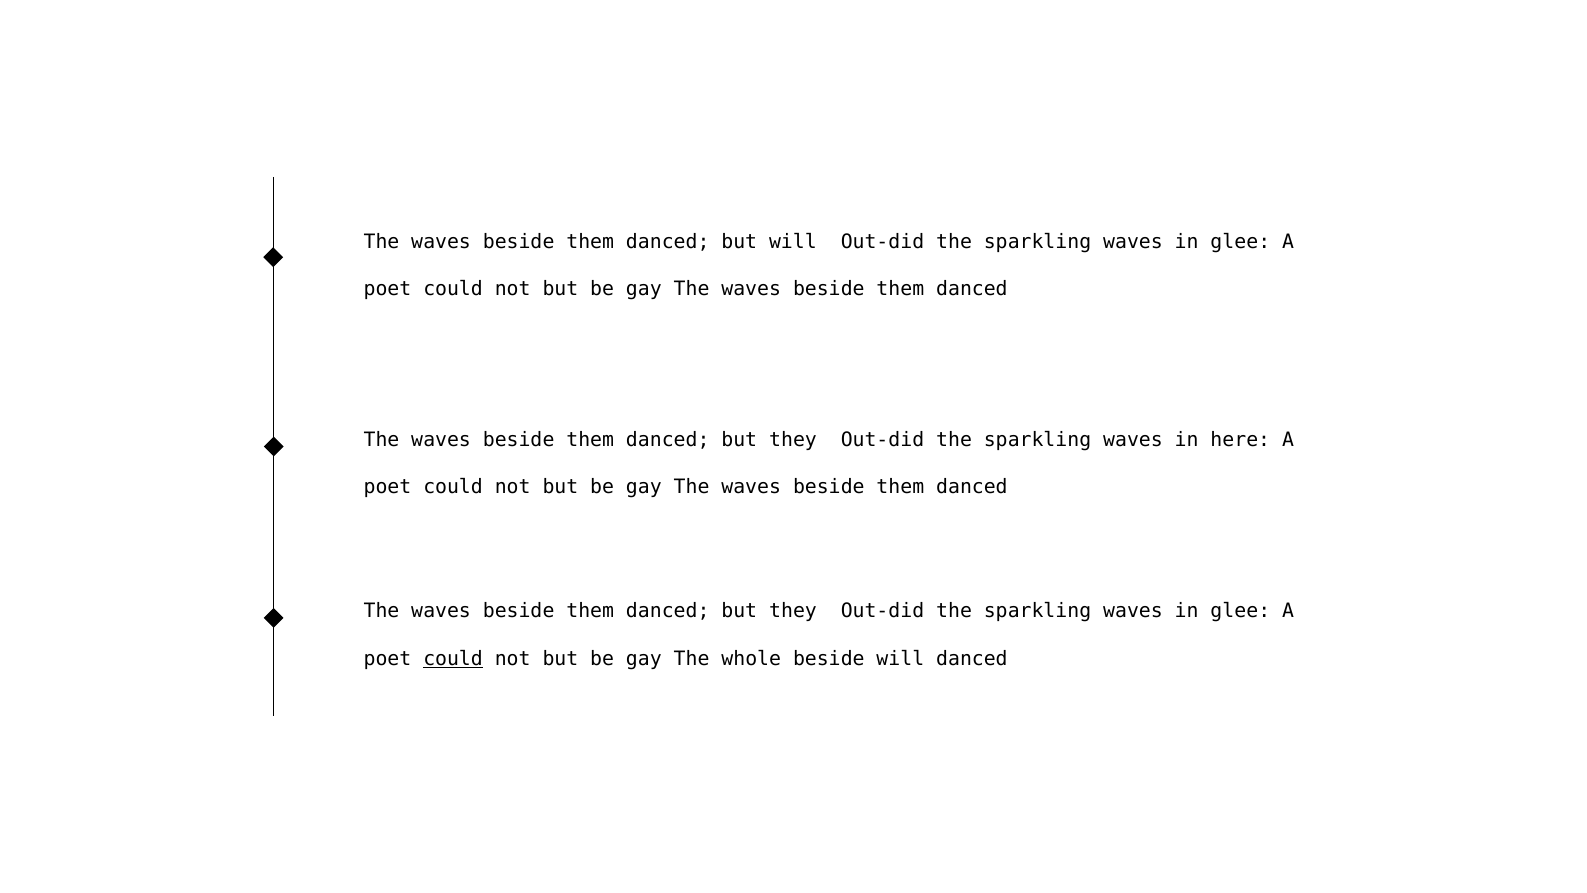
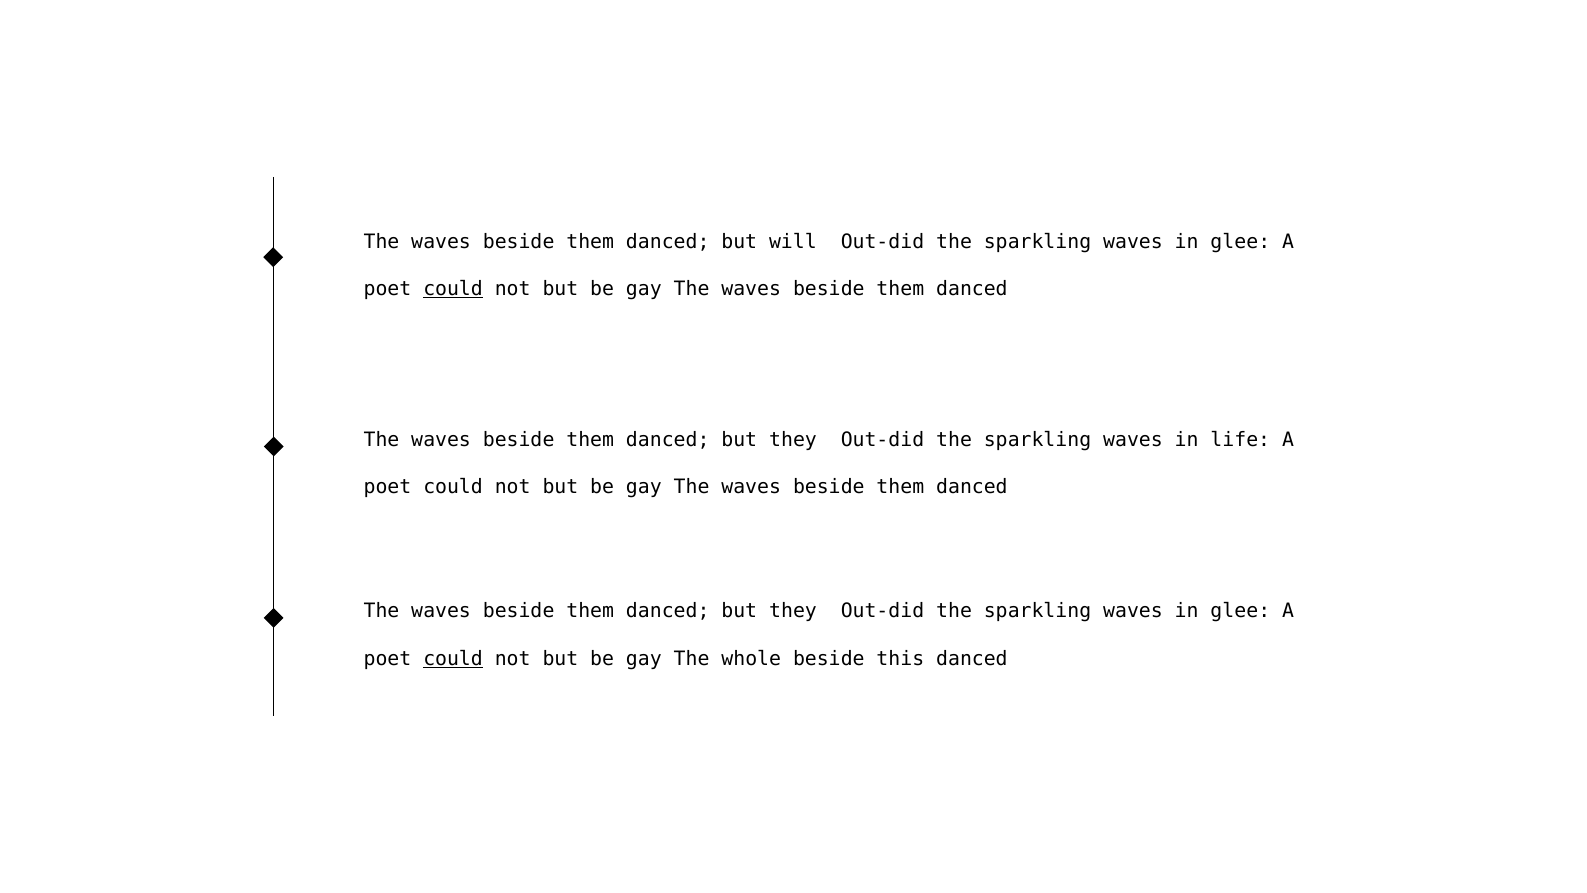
could underline: none -> present (453, 289)
here: here -> life (1240, 439)
beside will: will -> this (900, 658)
